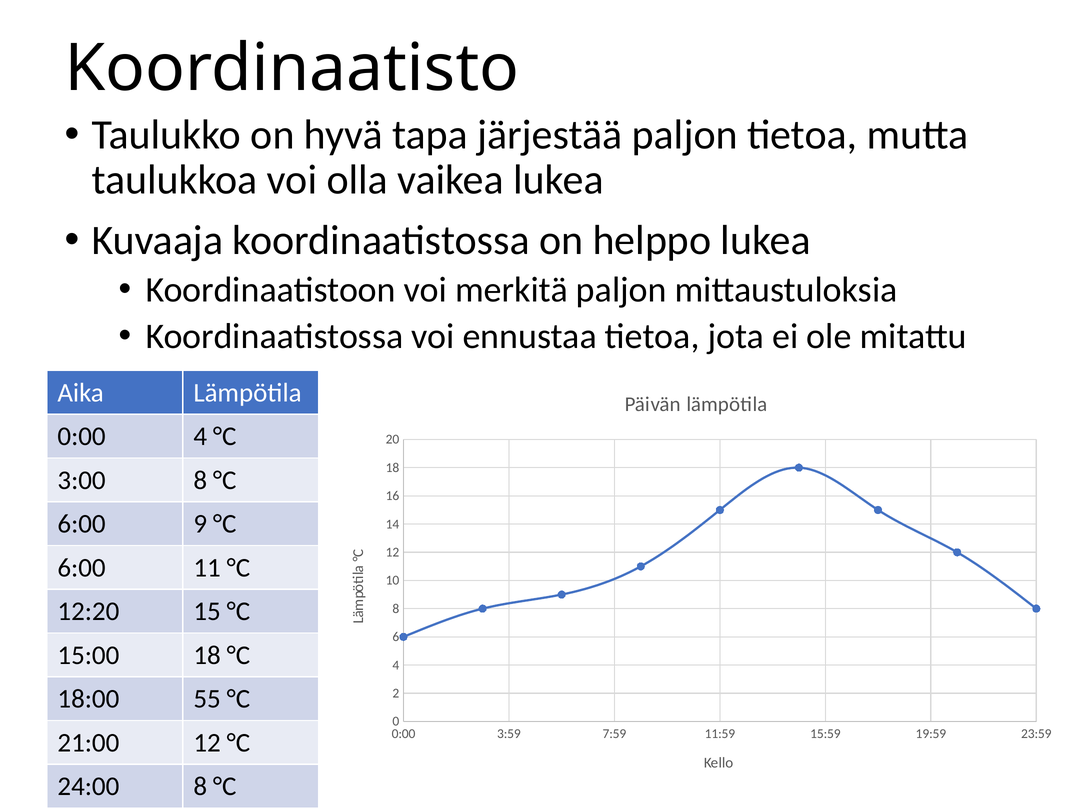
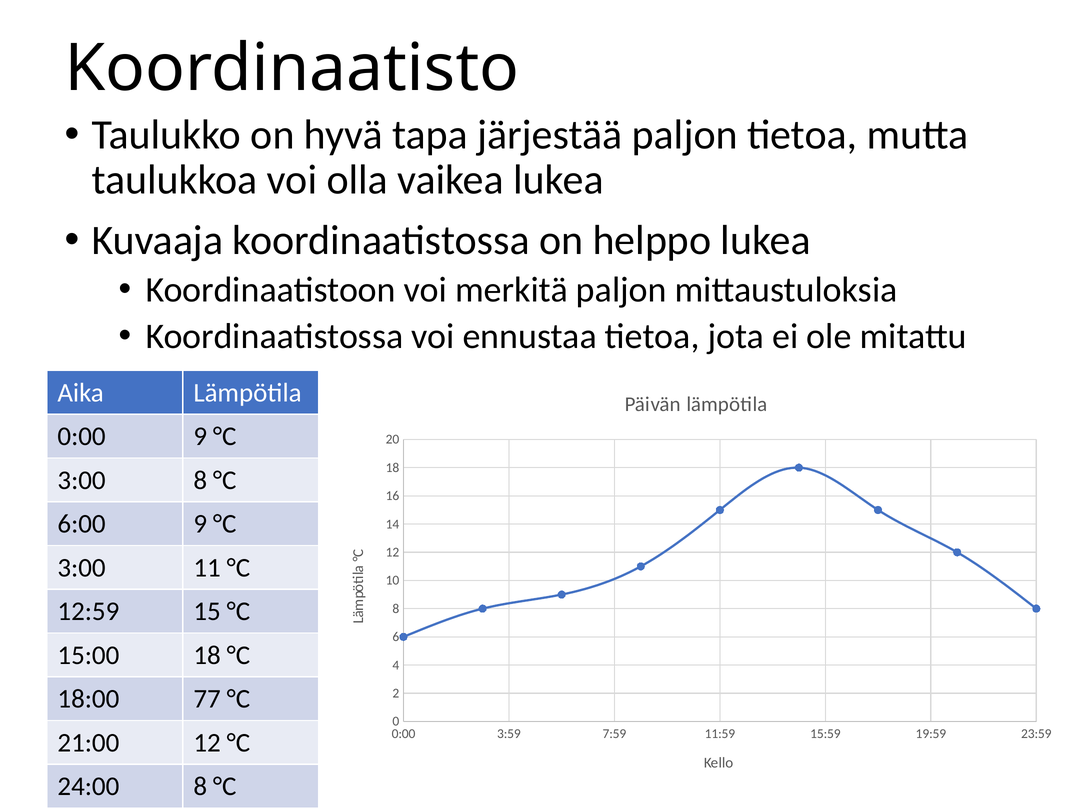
0:00 4: 4 -> 9 (200, 437)
6:00: 6:00 -> 3:00 (82, 568)
12:20: 12:20 -> 12:59 (88, 612)
55: 55 -> 77 (207, 699)
